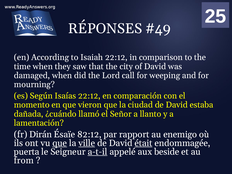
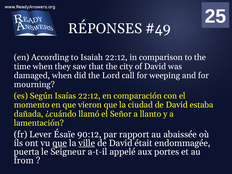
Dirán: Dirán -> Lever (41, 134)
82:12: 82:12 -> 90:12 (89, 134)
enemigo: enemigo -> abaissée (180, 134)
était underline: present -> none (144, 143)
a-t-il underline: present -> none (98, 152)
beside: beside -> portes (167, 152)
